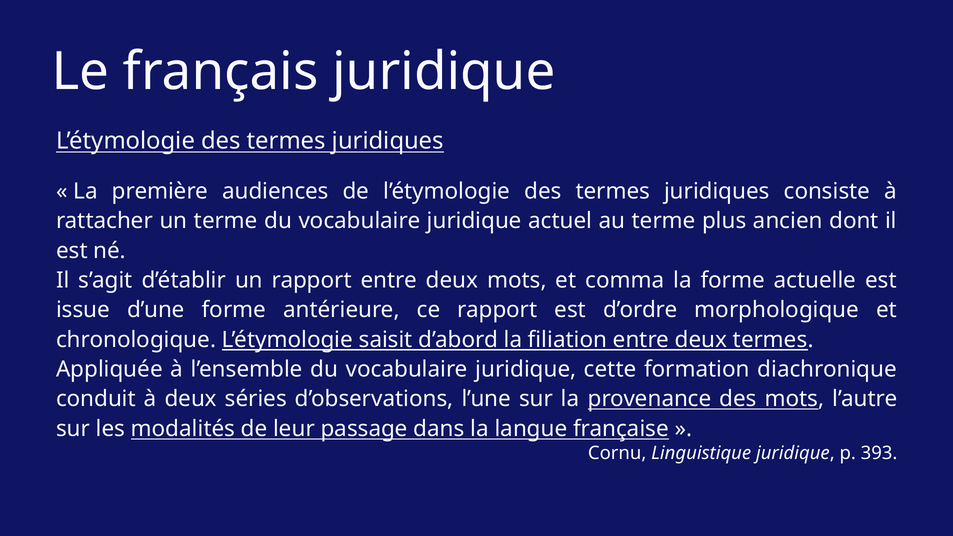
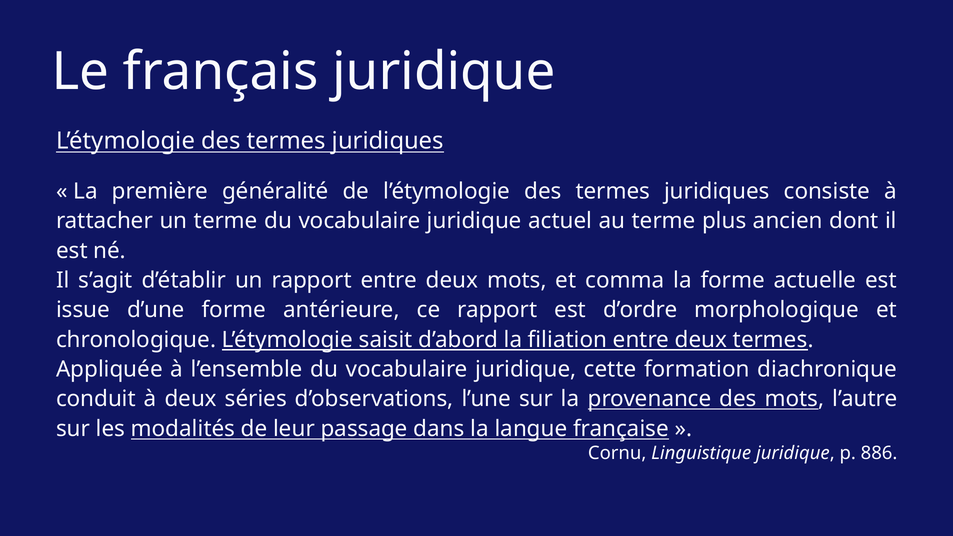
audiences: audiences -> généralité (275, 191)
393: 393 -> 886 (879, 453)
